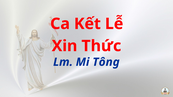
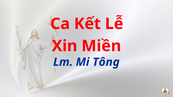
Thức: Thức -> Miền (101, 46)
